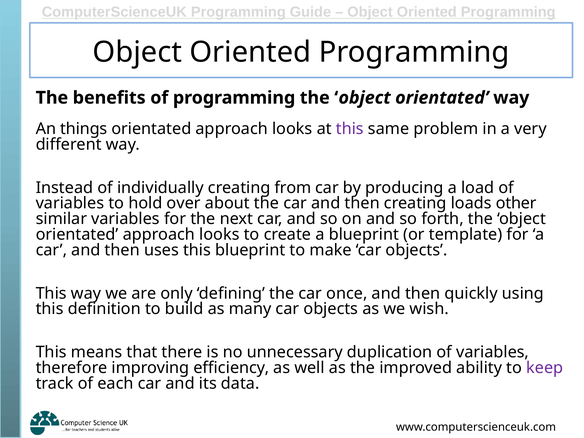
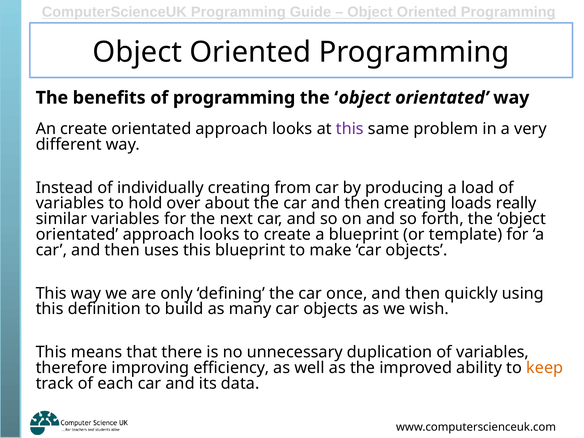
An things: things -> create (84, 129)
other: other -> really (516, 203)
keep colour: purple -> orange (545, 368)
